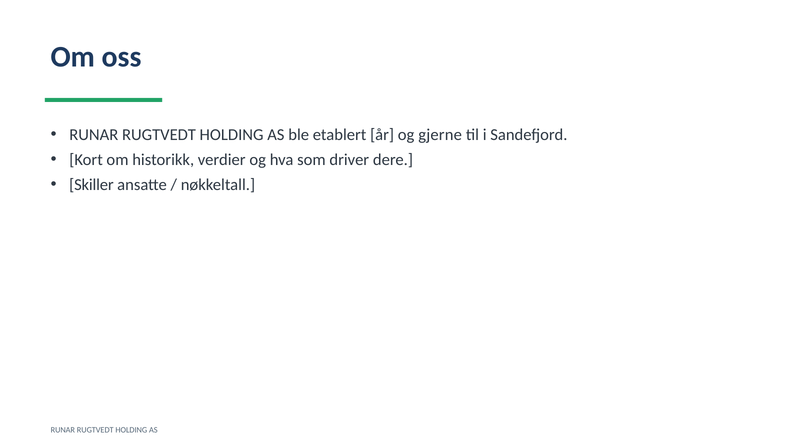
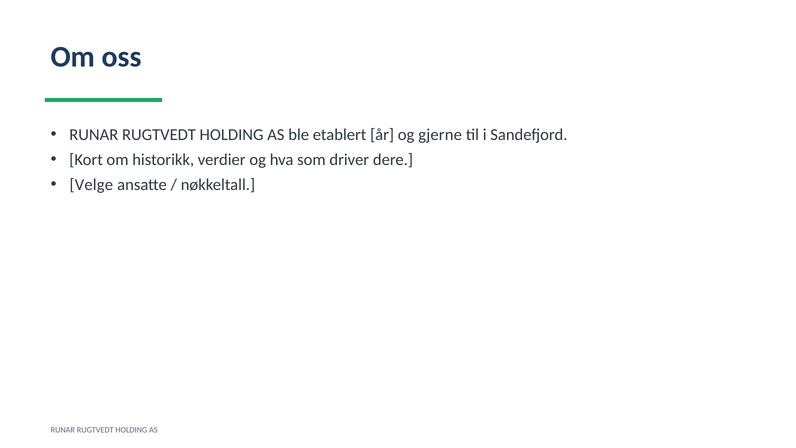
Skiller: Skiller -> Velge (91, 185)
